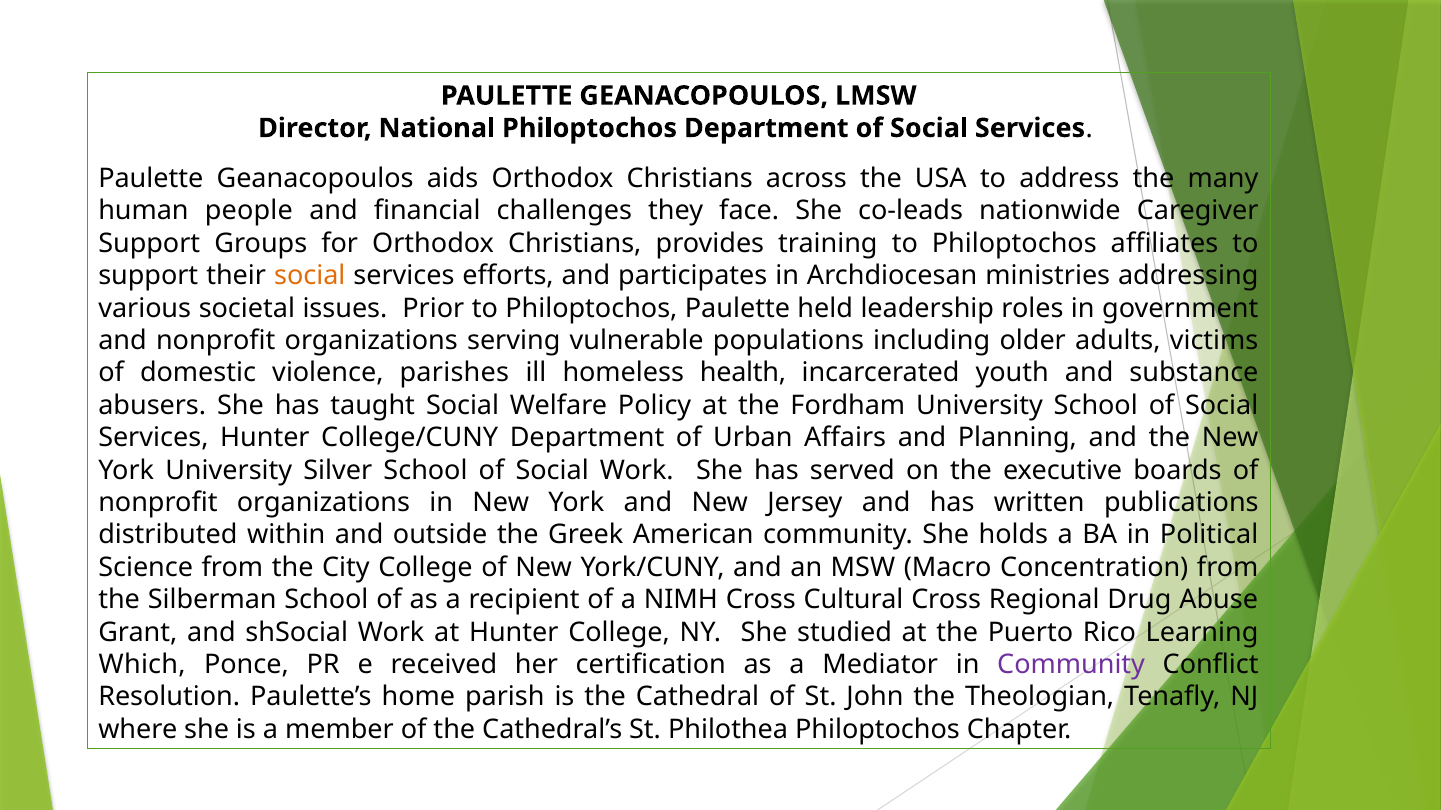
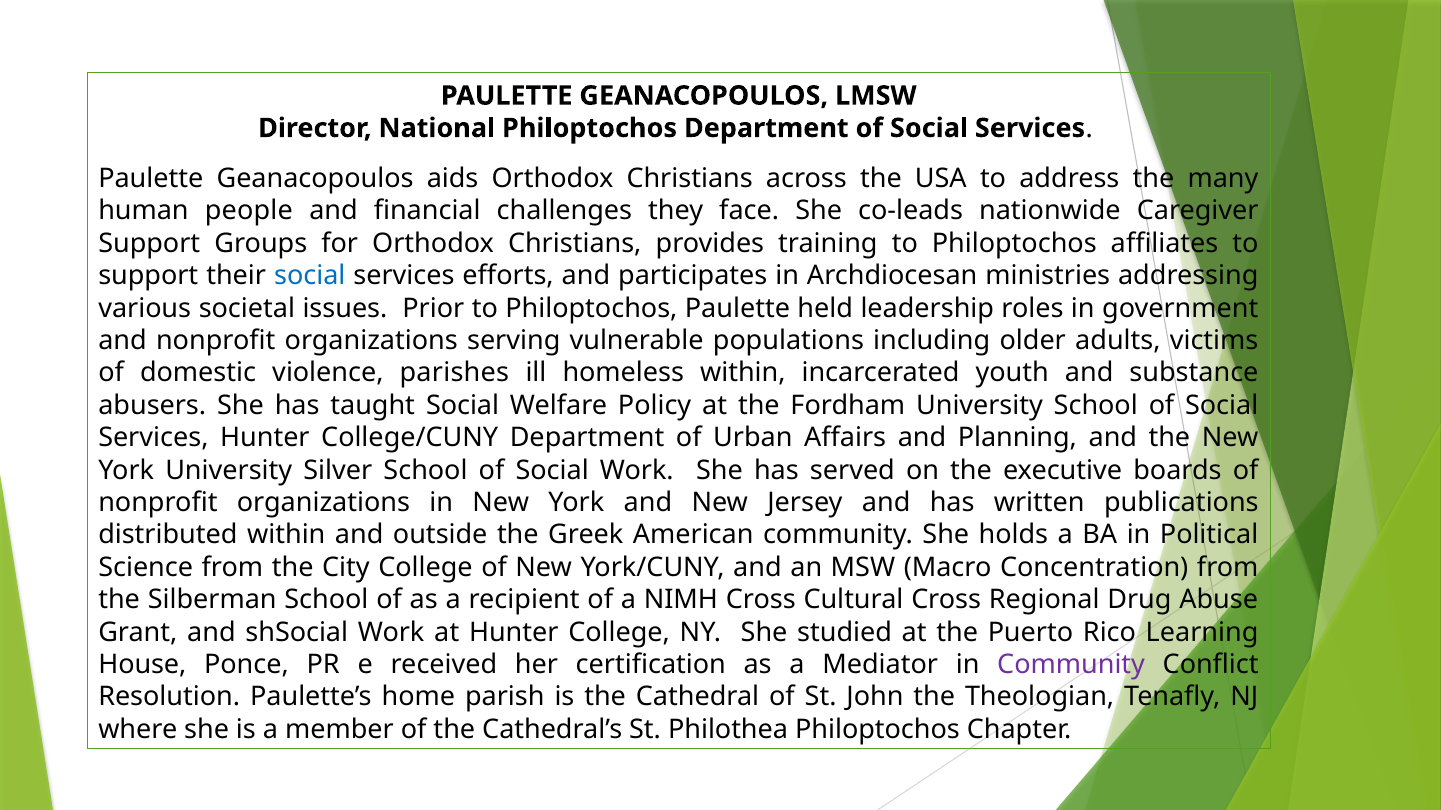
social colour: orange -> blue (310, 276)
homeless health: health -> within (743, 373)
Which: Which -> House (142, 665)
